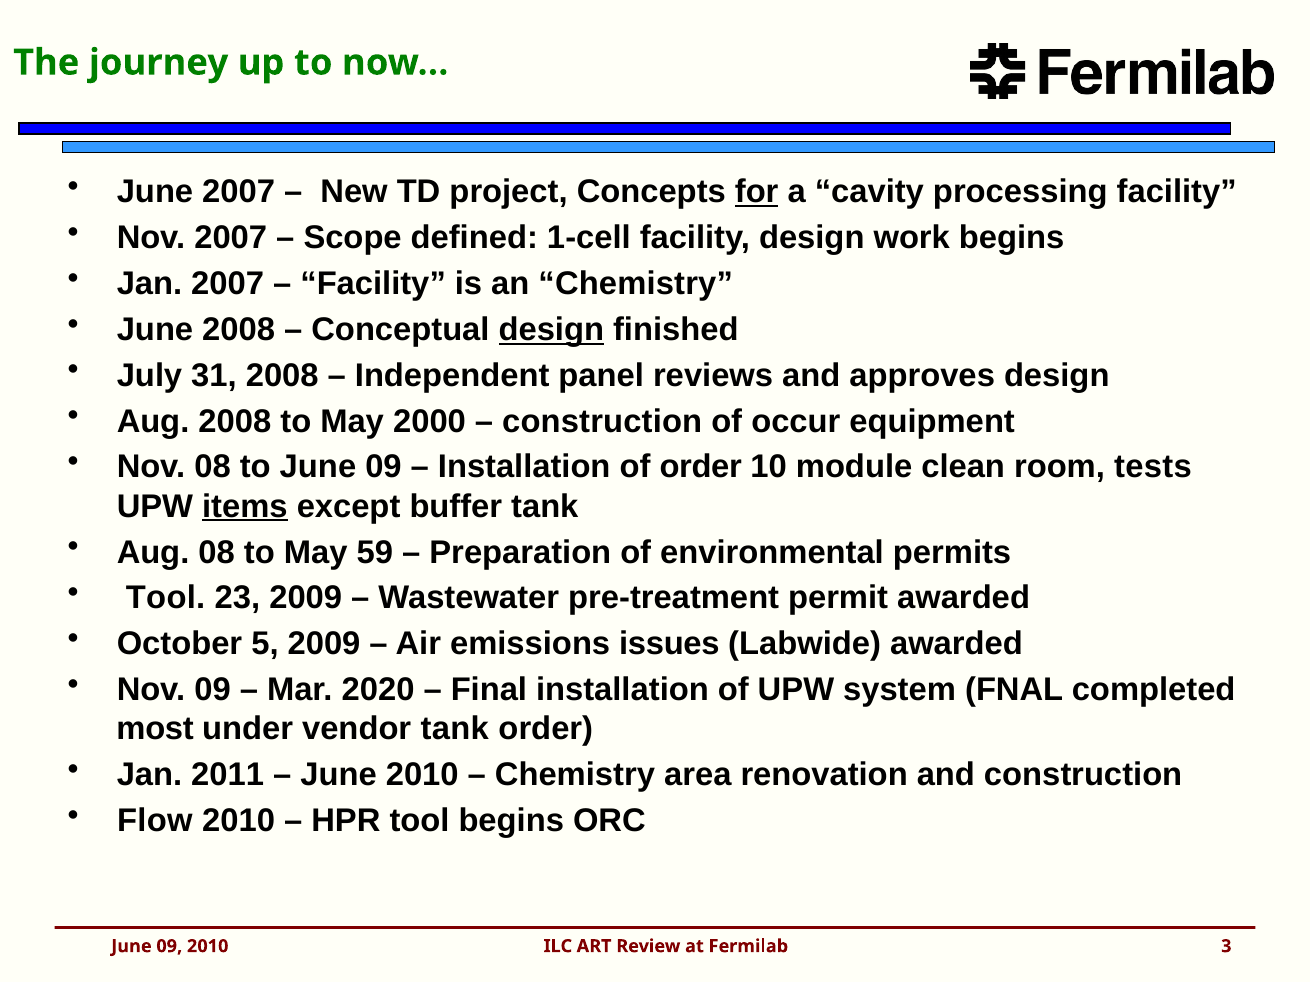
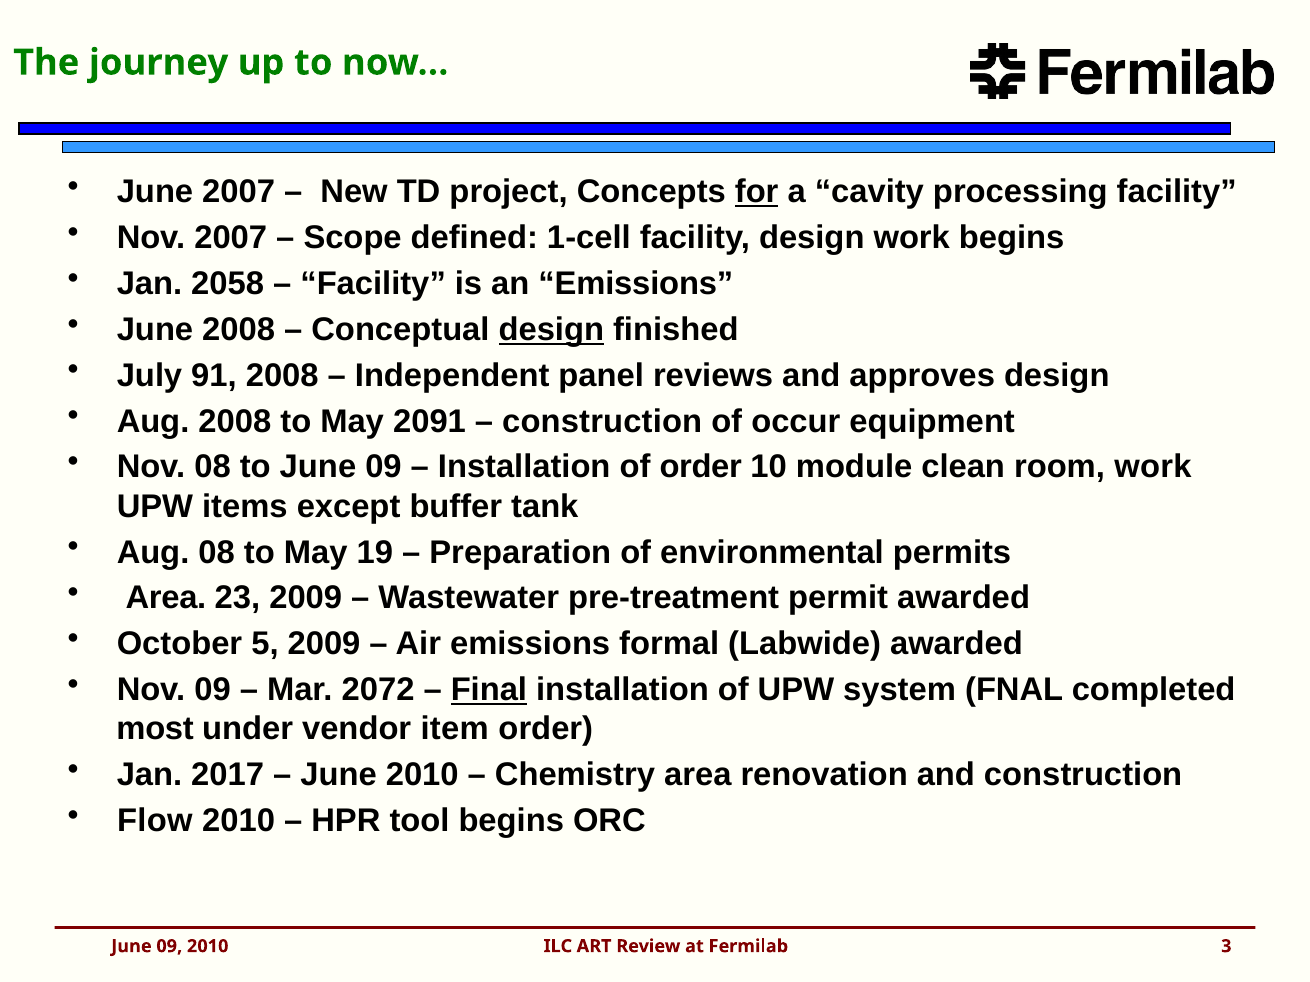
Jan 2007: 2007 -> 2058 (228, 284)
an Chemistry: Chemistry -> Emissions (636, 284)
31: 31 -> 91 (214, 376)
2000: 2000 -> 2091 (430, 421)
room tests: tests -> work (1153, 467)
items underline: present -> none (245, 507)
59: 59 -> 19 (375, 552)
Tool: Tool -> Area (166, 598)
issues: issues -> formal (669, 644)
2020: 2020 -> 2072 (378, 690)
Final underline: none -> present (489, 690)
vendor tank: tank -> item (455, 729)
2011: 2011 -> 2017 (228, 775)
